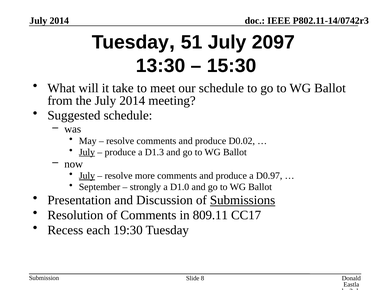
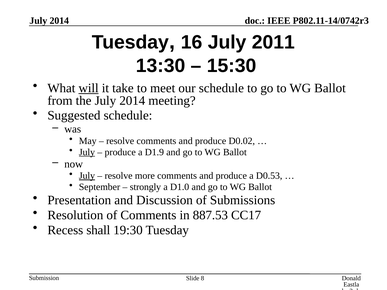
51: 51 -> 16 (192, 42)
2097: 2097 -> 2011 (273, 42)
will underline: none -> present (89, 88)
D1.3: D1.3 -> D1.9 (154, 152)
D0.97: D0.97 -> D0.53 (269, 176)
Submissions underline: present -> none (243, 200)
809.11: 809.11 -> 887.53 (210, 215)
each: each -> shall (98, 230)
